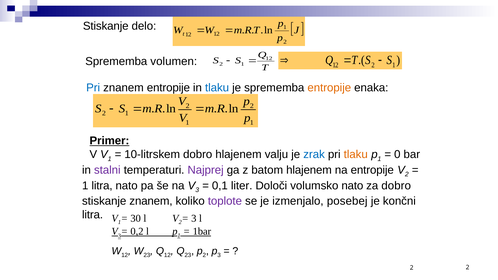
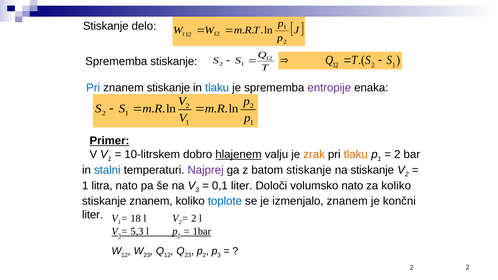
Sprememba volumen: volumen -> stiskanje (174, 61)
znanem entropije: entropije -> stiskanje (168, 88)
entropije colour: orange -> purple (329, 88)
hlajenem underline: none -> present (238, 155)
zrak colour: blue -> orange (314, 155)
0: 0 -> 2 (397, 155)
stalni colour: purple -> blue (107, 170)
batom hlajenem: hlajenem -> stiskanje (309, 170)
na entropije: entropije -> stiskanje (372, 170)
za dobro: dobro -> koliko (396, 186)
toplote colour: purple -> blue (225, 201)
izmenjalo posebej: posebej -> znanem (347, 201)
litra: litra -> liter (93, 215)
30: 30 -> 18 (136, 218)
3: 3 -> 2 (194, 218)
0,2: 0,2 -> 5,3 (137, 232)
